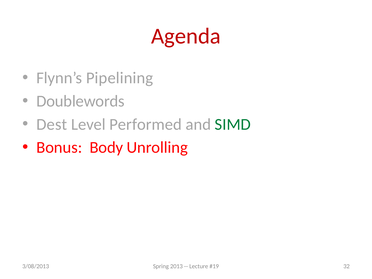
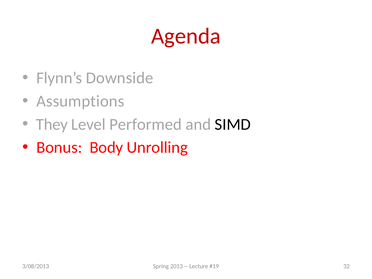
Pipelining: Pipelining -> Downside (120, 78)
Doublewords: Doublewords -> Assumptions (80, 101)
Dest: Dest -> They (52, 124)
SIMD colour: green -> black (233, 124)
